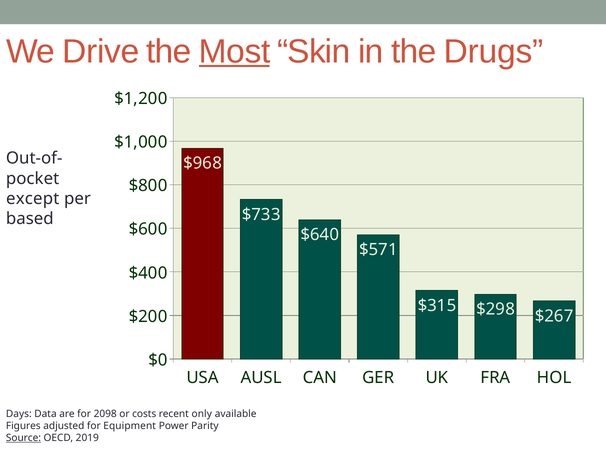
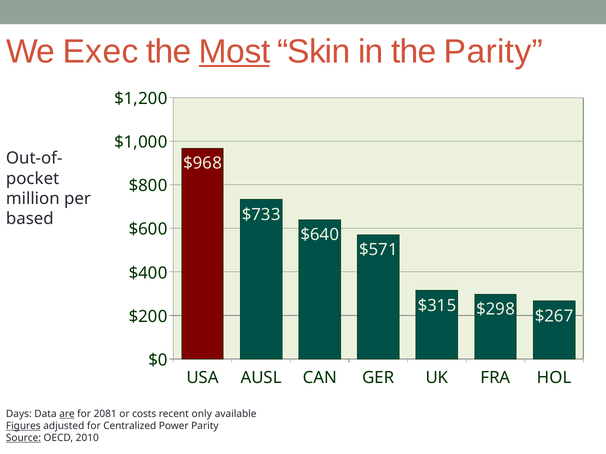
Drive: Drive -> Exec (101, 52)
the Drugs: Drugs -> Parity (493, 52)
except: except -> million (33, 199)
are underline: none -> present (67, 414)
2098: 2098 -> 2081 (105, 414)
Figures underline: none -> present (23, 426)
Equipment: Equipment -> Centralized (130, 426)
2019: 2019 -> 2010 (87, 438)
